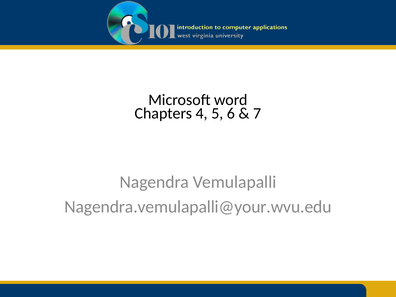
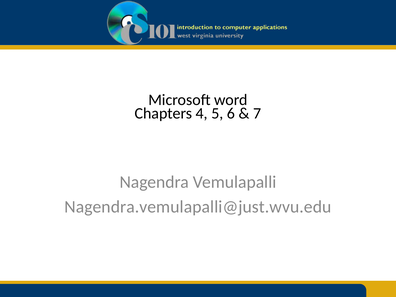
Nagendra.vemulapalli@your.wvu.edu: Nagendra.vemulapalli@your.wvu.edu -> Nagendra.vemulapalli@just.wvu.edu (198, 207)
